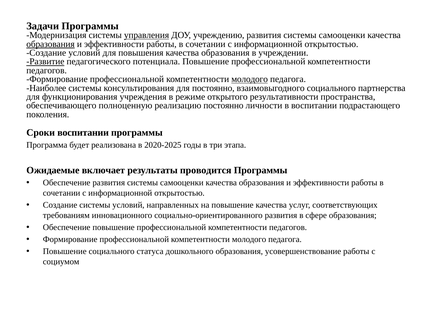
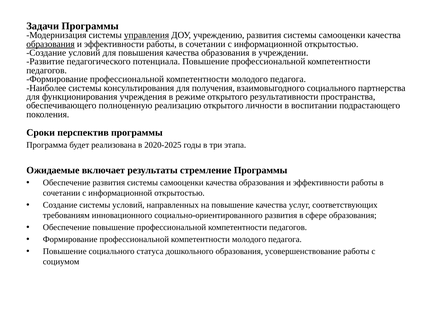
Развитие underline: present -> none (45, 62)
молодого underline: present -> none (250, 79)
для постоянно: постоянно -> получения (213, 88)
реализацию постоянно: постоянно -> открытого (223, 106)
Сроки воспитании: воспитании -> перспектив (83, 132)
проводится: проводится -> стремление (206, 170)
